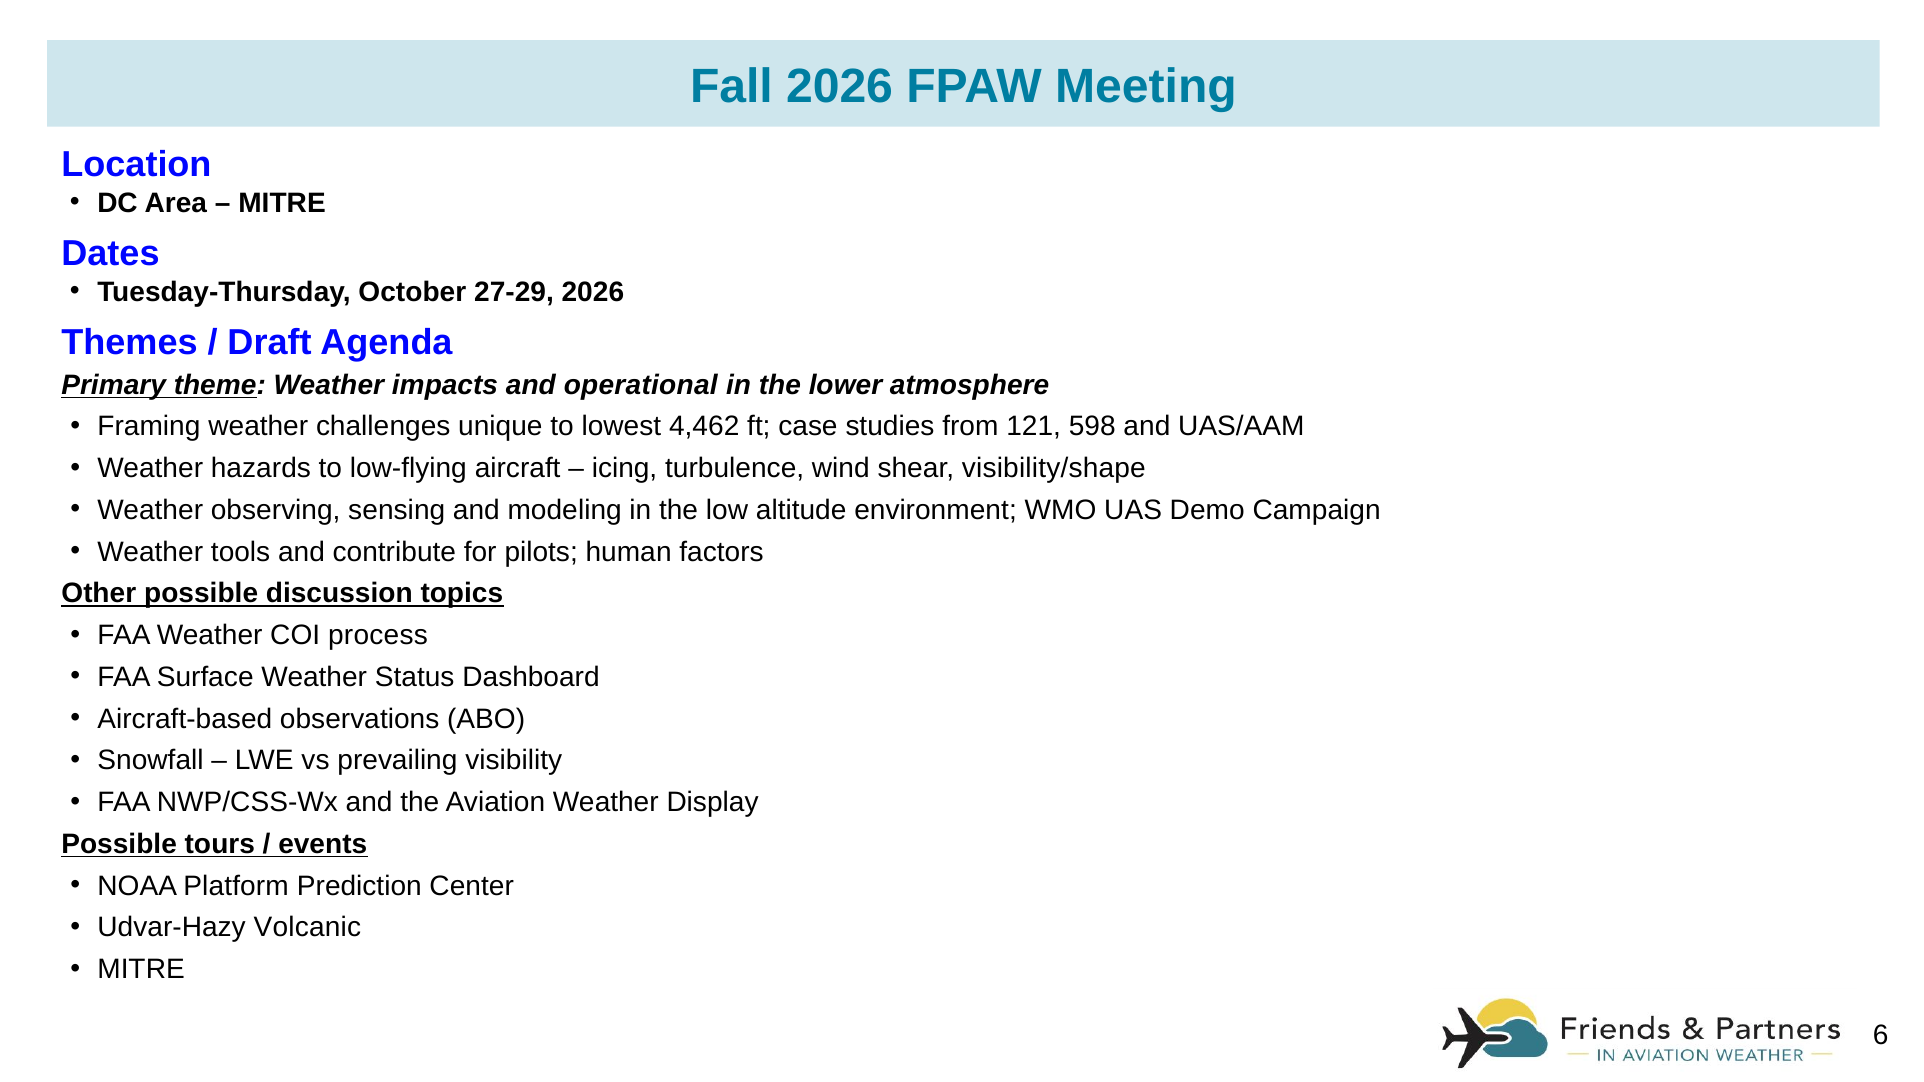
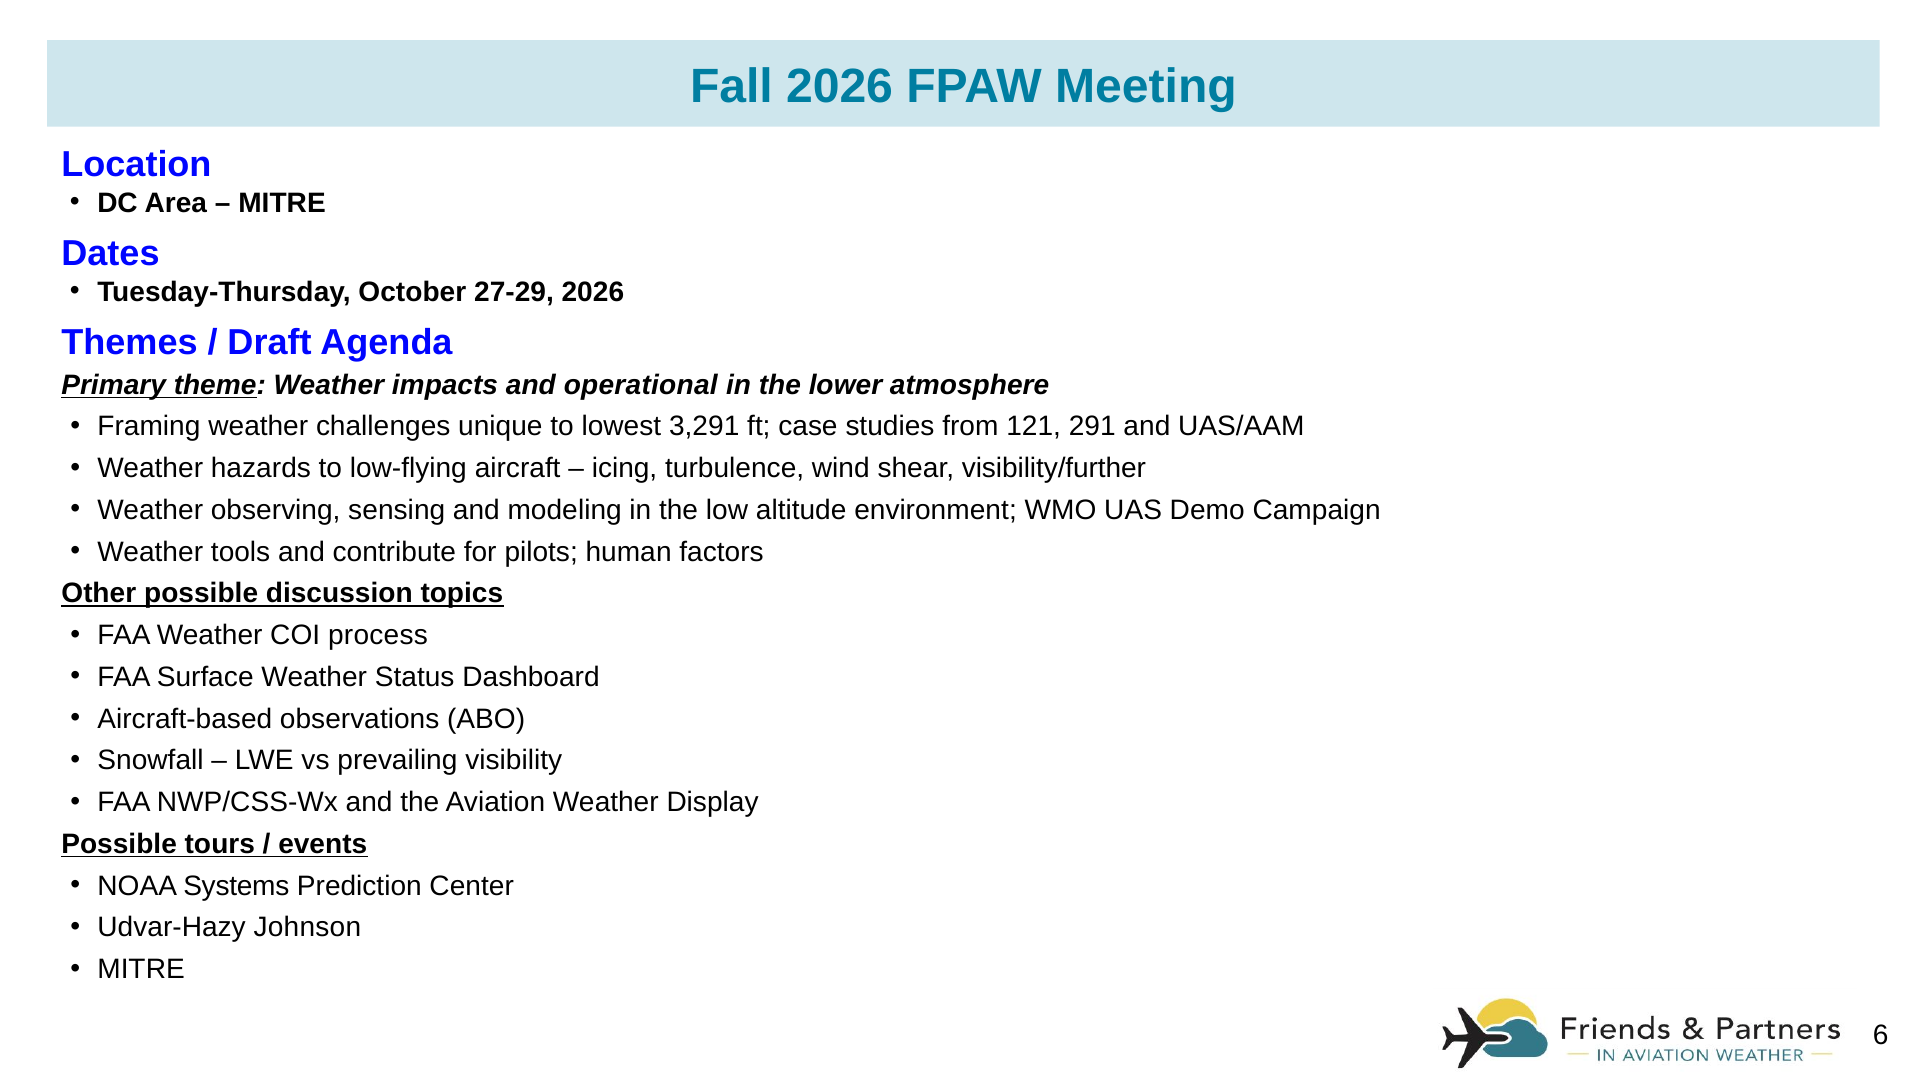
4,462: 4,462 -> 3,291 (704, 427)
598: 598 -> 291 (1092, 427)
visibility/shape: visibility/shape -> visibility/further (1054, 468)
Platform: Platform -> Systems (236, 886)
Volcanic: Volcanic -> Johnson (307, 928)
